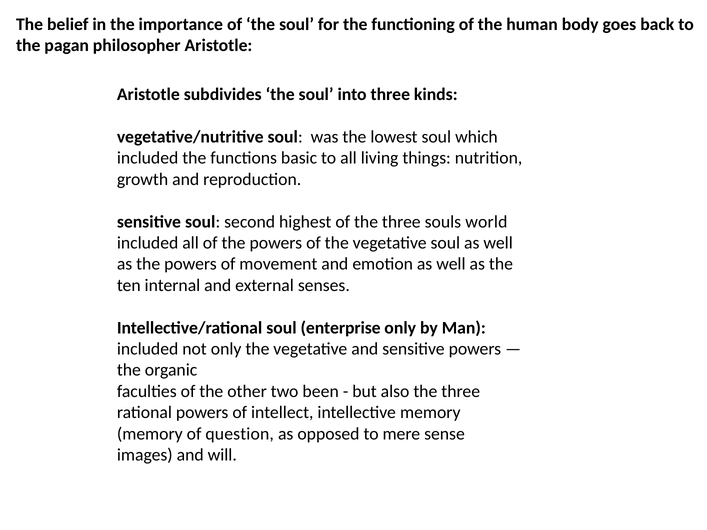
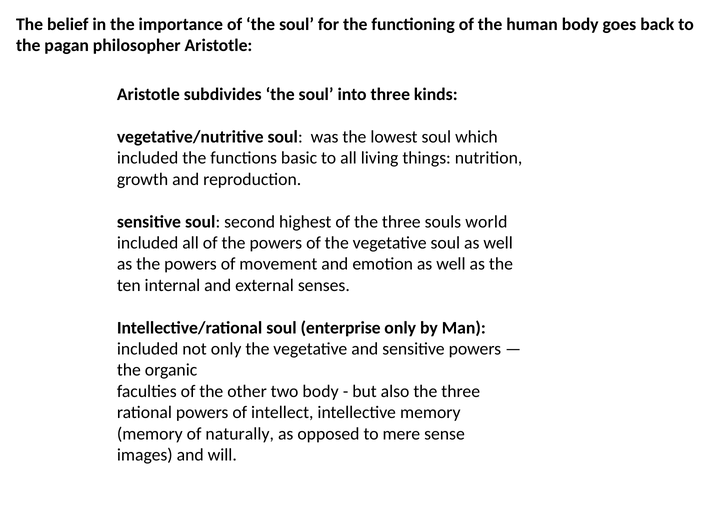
two been: been -> body (321, 392)
question: question -> naturally (240, 434)
